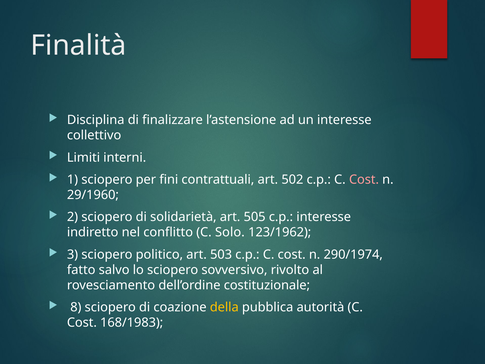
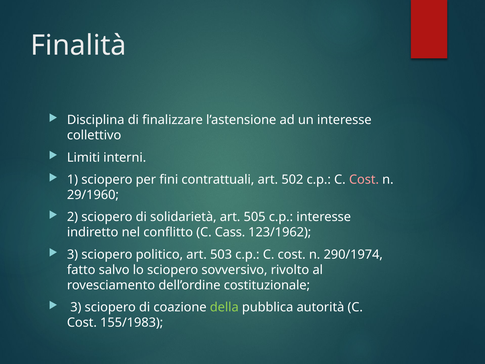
Solo: Solo -> Cass (230, 232)
8: 8 -> 3 (76, 307)
della colour: yellow -> light green (224, 307)
168/1983: 168/1983 -> 155/1983 (132, 322)
